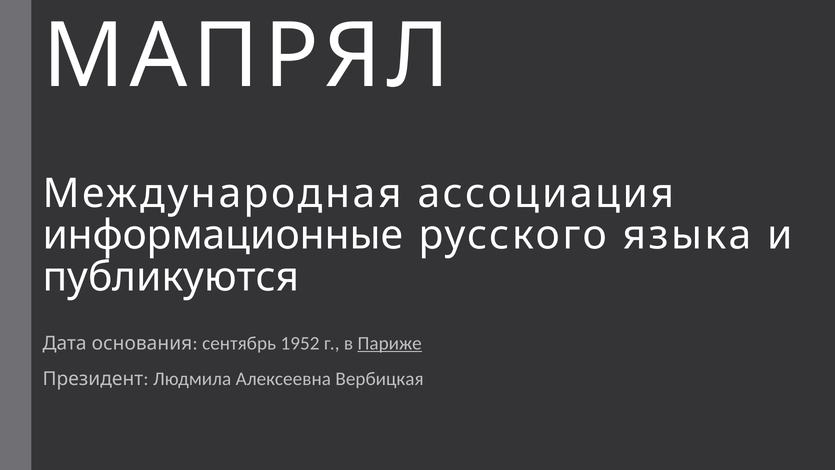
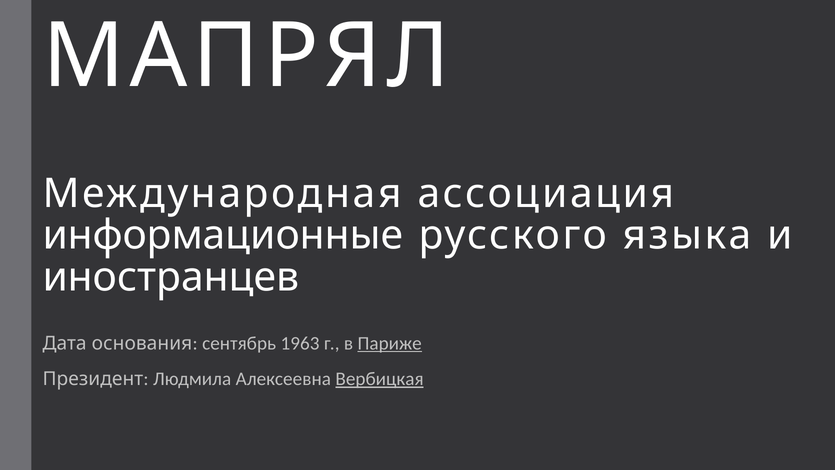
публикуются: публикуются -> иностранцев (171, 277)
1952: 1952 -> 1963 (300, 343)
Вербицкая underline: none -> present (380, 379)
